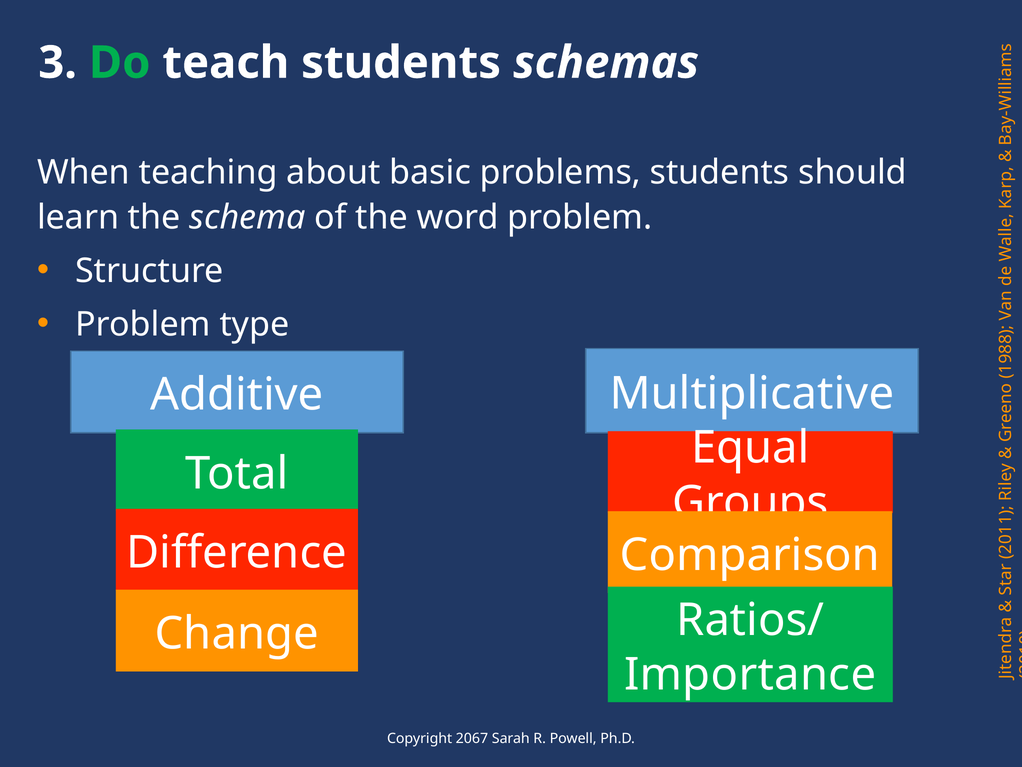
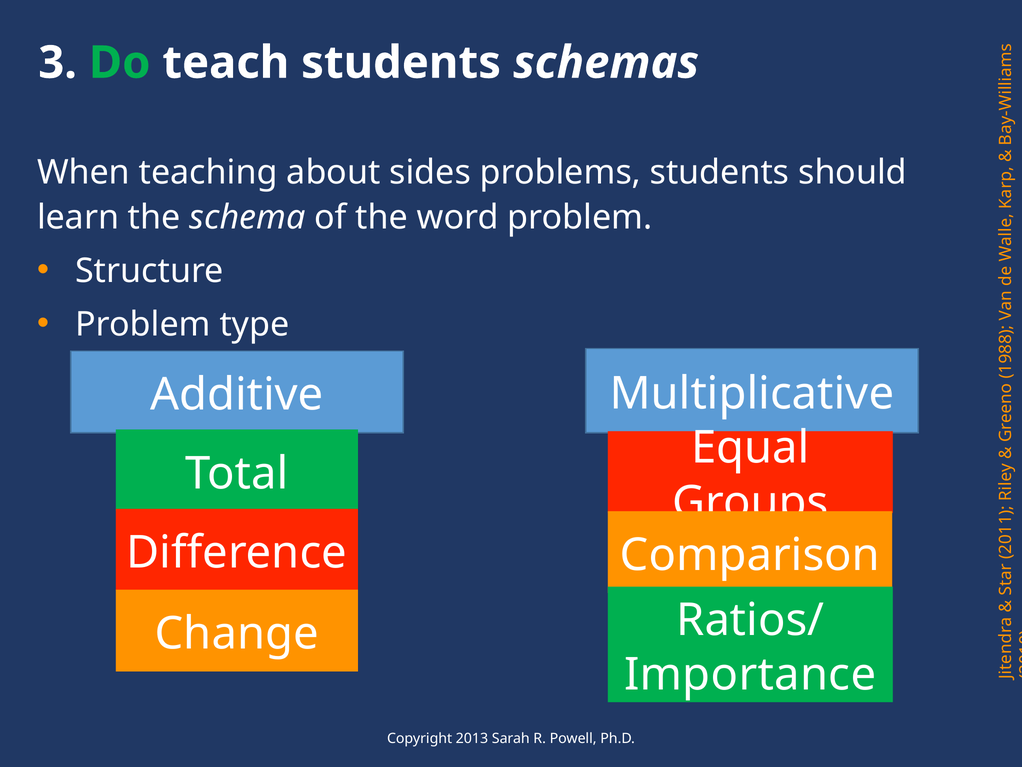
basic: basic -> sides (430, 172)
2067: 2067 -> 2013 (472, 738)
